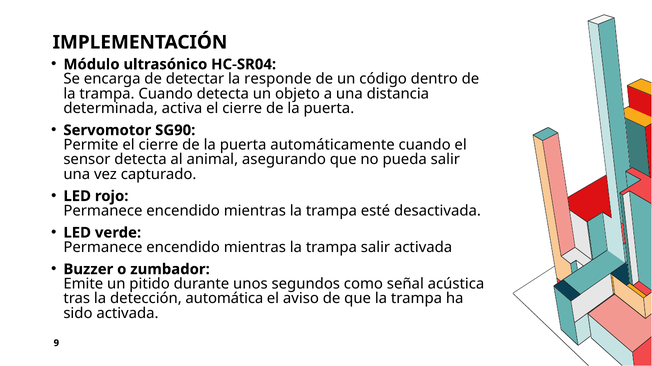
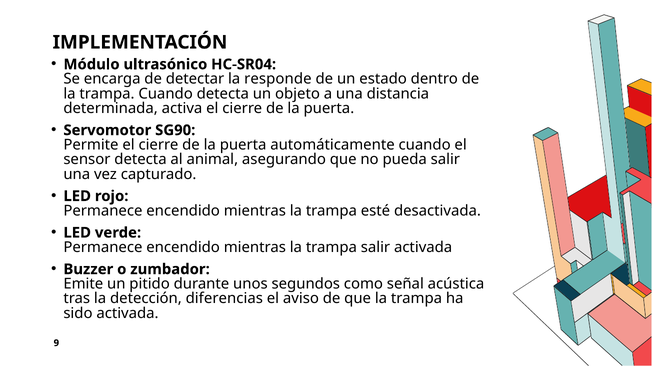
código: código -> estado (383, 79)
automática: automática -> diferencias (224, 299)
